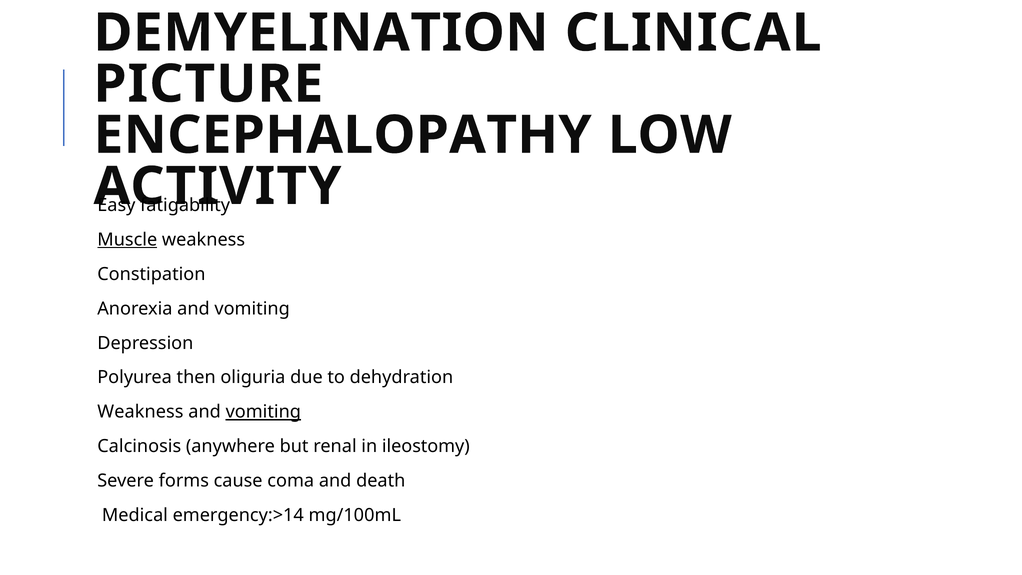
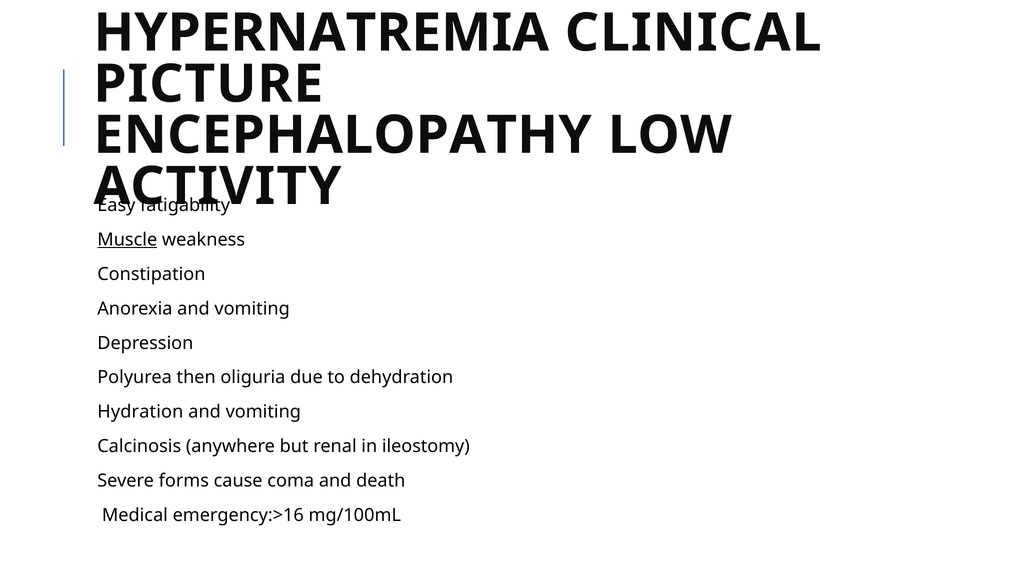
DEMYELINATION: DEMYELINATION -> HYPERNATREMIA (321, 33)
Weakness: Weakness -> Hydration (140, 412)
vomiting underline: present -> none (263, 412)
emergency:>14: emergency:>14 -> emergency:>16 (238, 515)
